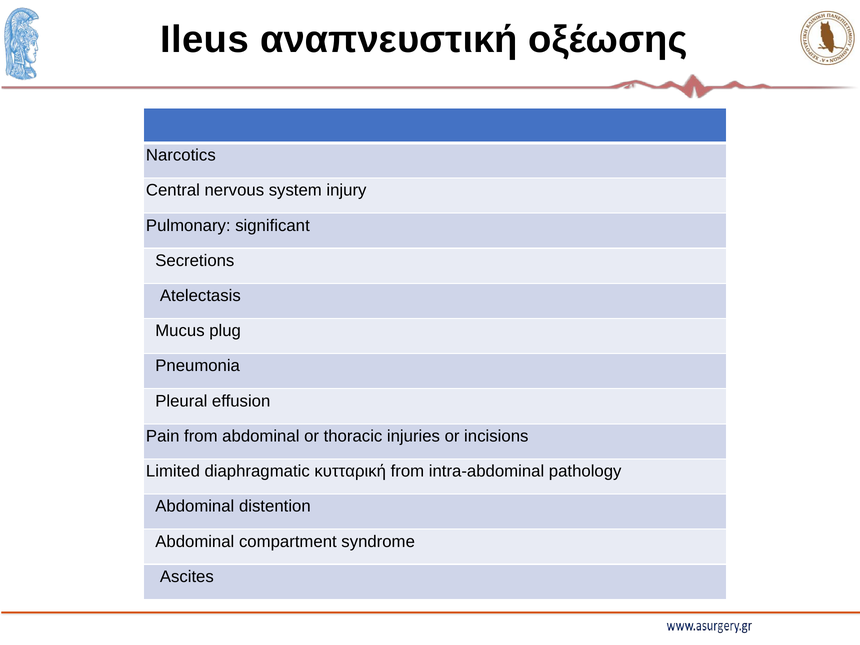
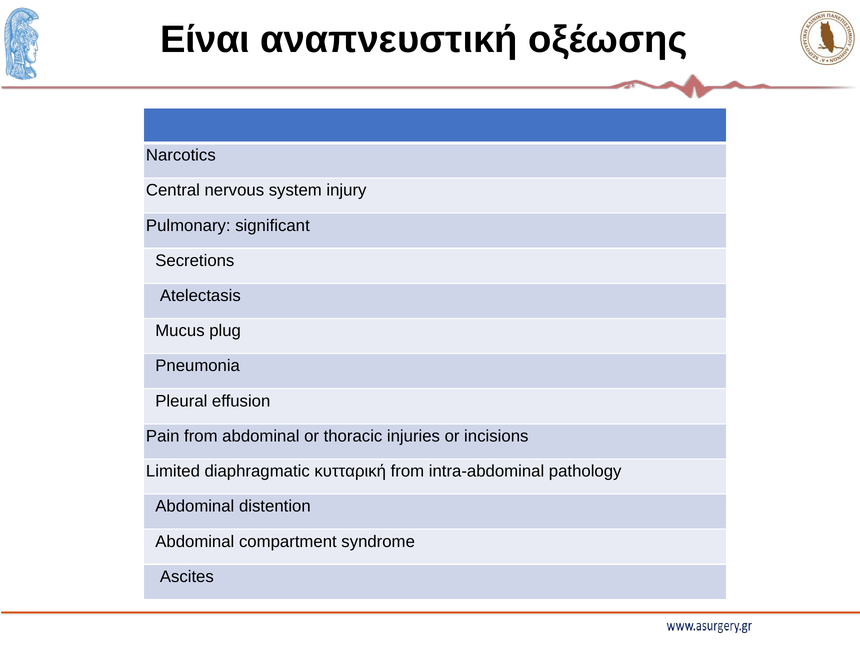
Ileus: Ileus -> Είναι (205, 40)
